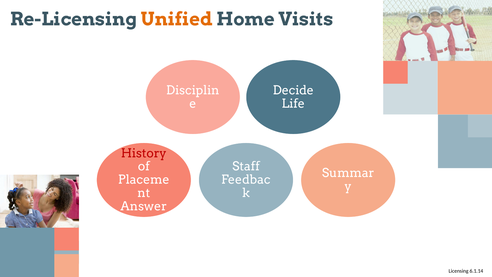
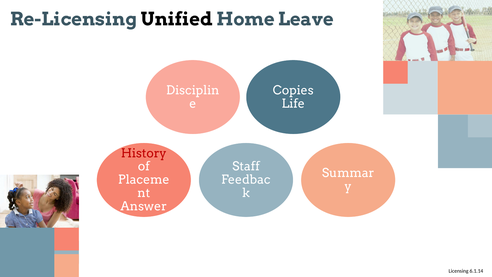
Unified colour: orange -> black (177, 19)
Visits: Visits -> Leave (306, 19)
Decide: Decide -> Copies (293, 90)
